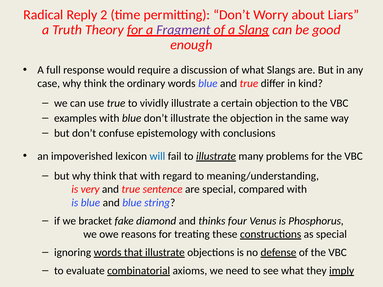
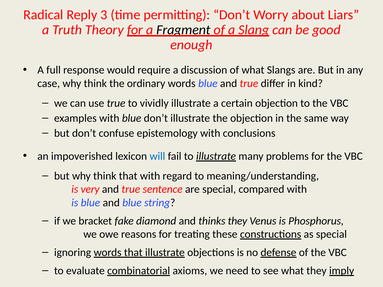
2: 2 -> 3 (104, 15)
Fragment colour: purple -> black (183, 30)
thinks four: four -> they (237, 221)
